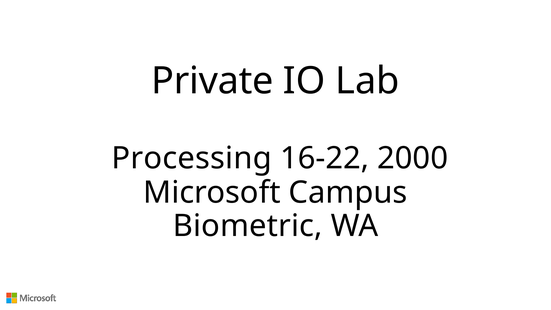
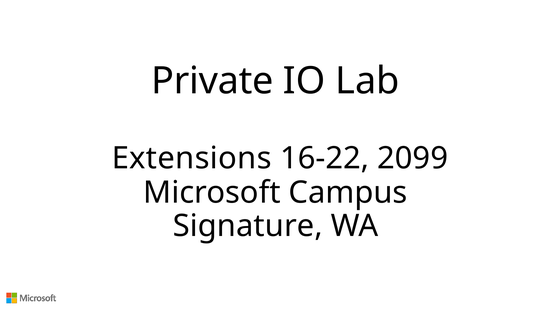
Processing: Processing -> Extensions (192, 158)
2000: 2000 -> 2099 (413, 158)
Biometric: Biometric -> Signature (248, 226)
